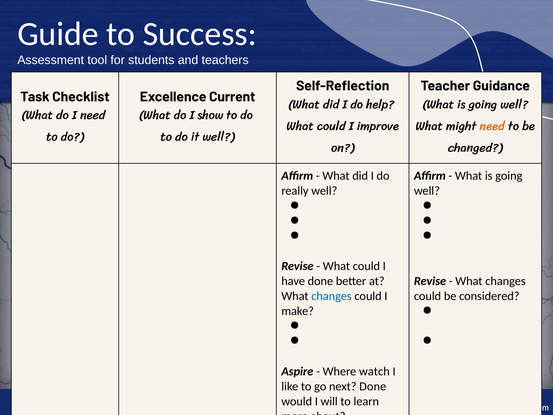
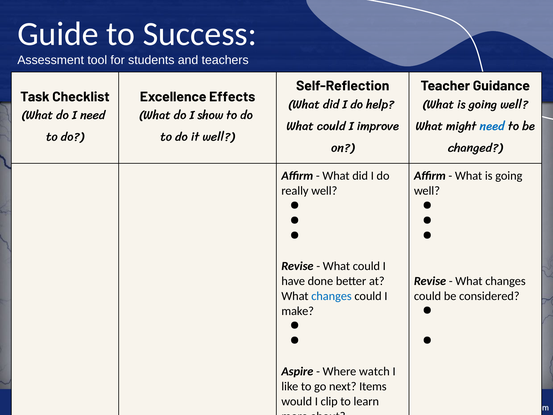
Current: Current -> Effects (232, 97)
need colour: orange -> blue (492, 126)
next Done: Done -> Items (373, 386)
will: will -> clip (329, 401)
